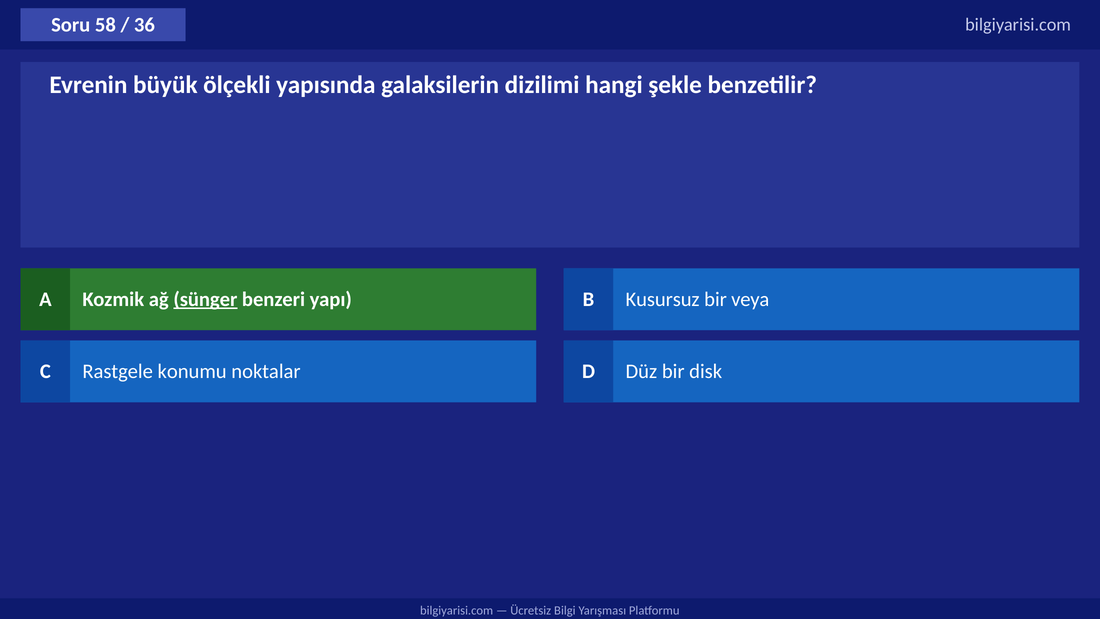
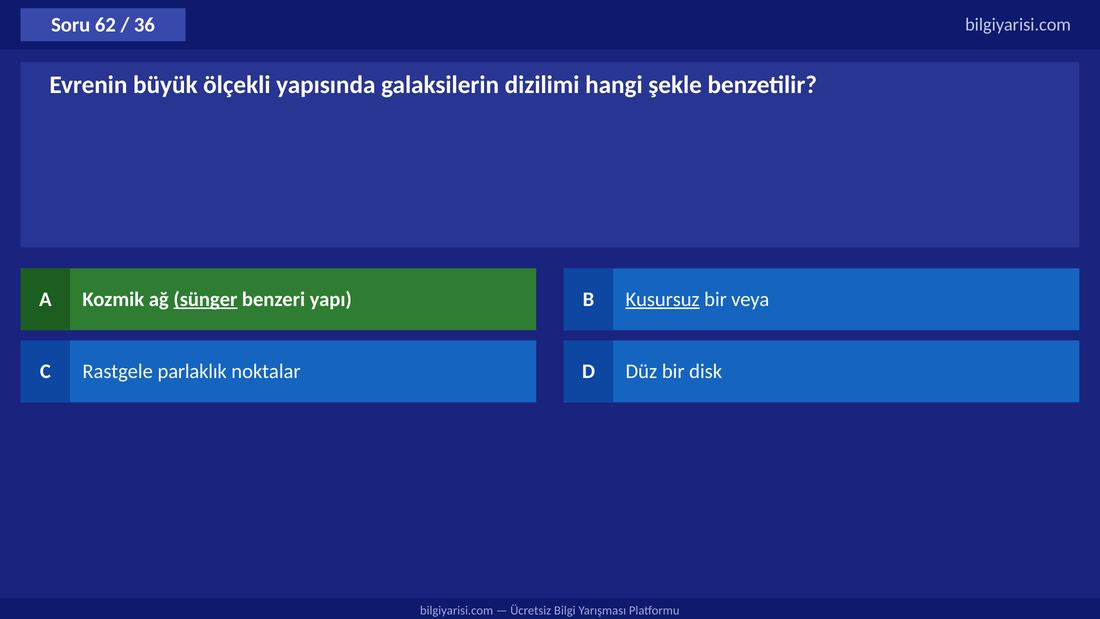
58: 58 -> 62 (105, 25)
Kusursuz underline: none -> present (663, 299)
konumu: konumu -> parlaklık (192, 371)
